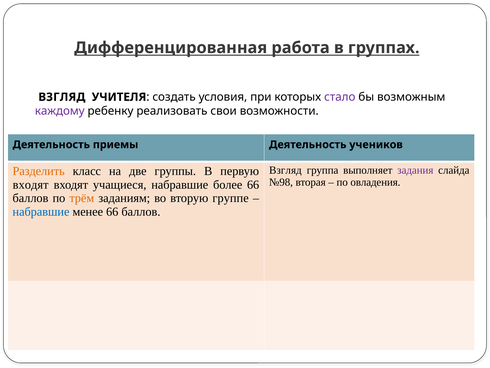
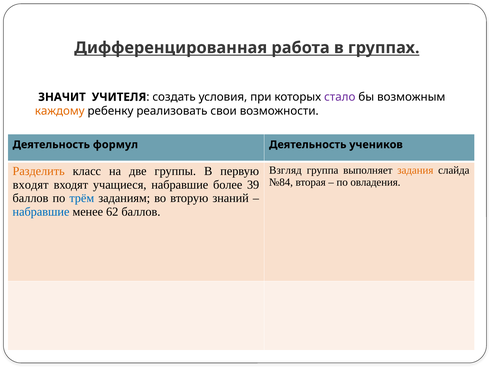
ВЗГЛЯД: ВЗГЛЯД -> ЗНАЧИТ (62, 97)
каждому colour: purple -> orange (60, 111)
приемы: приемы -> формул (115, 144)
задания colour: purple -> orange (415, 170)
№98: №98 -> №84 (281, 182)
более 66: 66 -> 39 (253, 184)
трём colour: orange -> blue (82, 198)
группе: группе -> знаний (231, 198)
менее 66: 66 -> 62 (112, 211)
